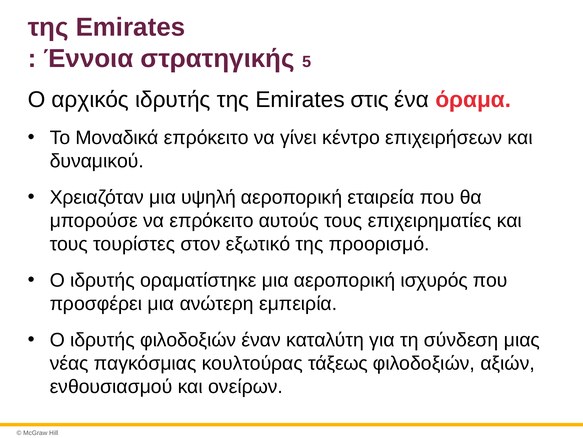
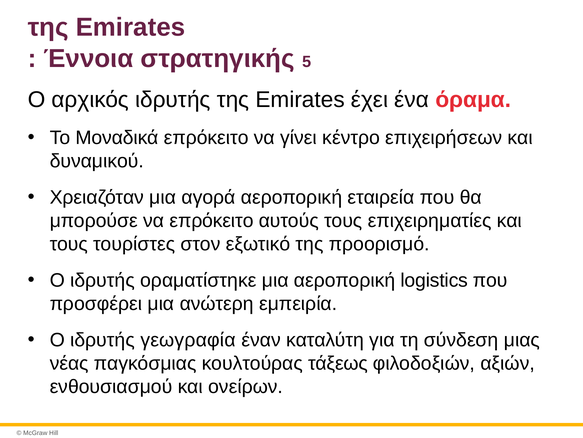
στις: στις -> έχει (370, 99)
υψηλή: υψηλή -> αγορά (208, 197)
ισχυρός: ισχυρός -> logistics (434, 280)
ιδρυτής φιλοδοξιών: φιλοδοξιών -> γεωγραφία (188, 340)
